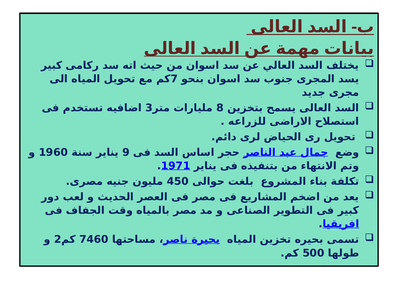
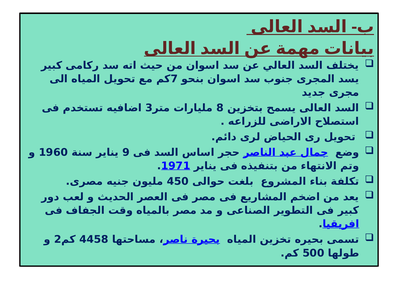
7460: 7460 -> 4458 (94, 240)
